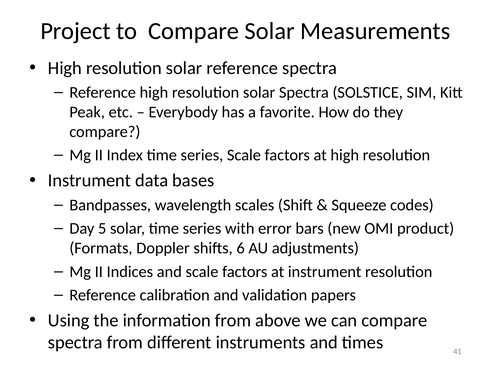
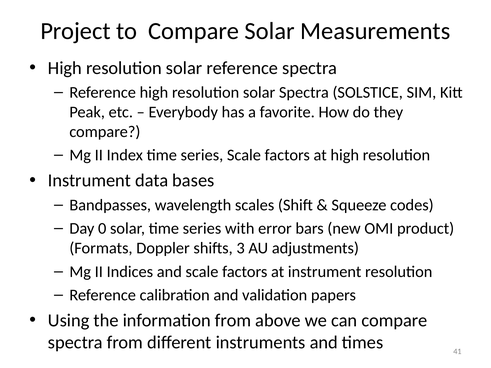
5: 5 -> 0 (102, 229)
6: 6 -> 3 (241, 248)
